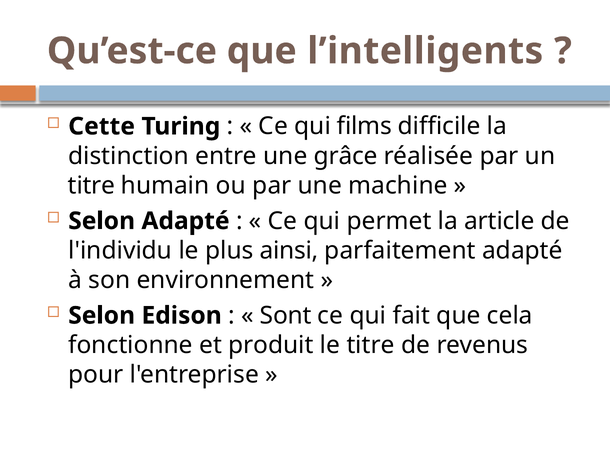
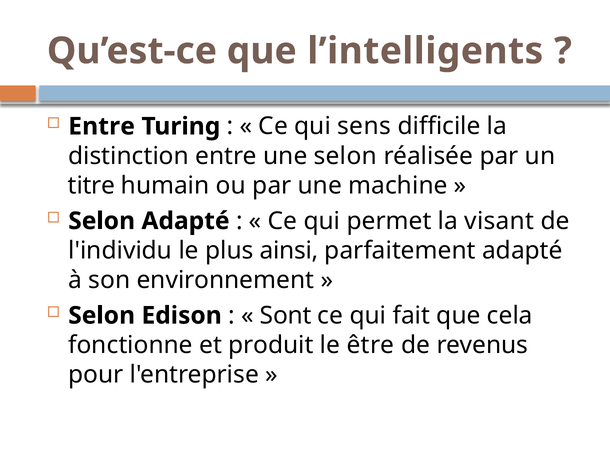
Cette: Cette -> Entre (102, 126)
films: films -> sens (364, 126)
une grâce: grâce -> selon (345, 156)
article: article -> visant (499, 221)
le titre: titre -> être (371, 345)
